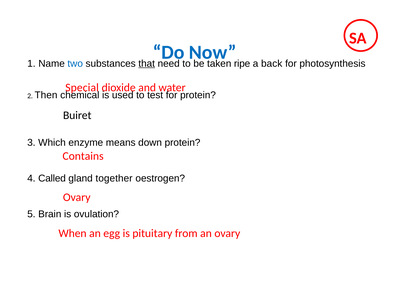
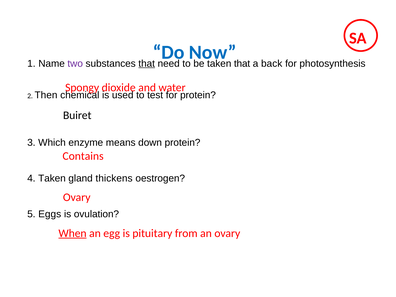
two colour: blue -> purple (75, 64)
ripe: ripe -> that (242, 64)
Special: Special -> Spongy (82, 87)
4 Called: Called -> Taken (52, 178)
together: together -> thickens (114, 178)
Brain: Brain -> Eggs (50, 214)
When underline: none -> present (73, 233)
